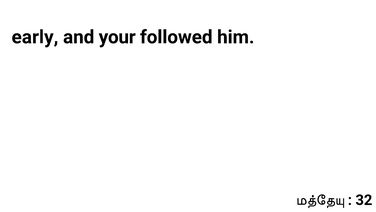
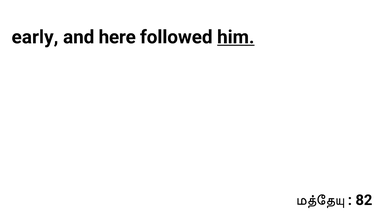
your: your -> here (117, 37)
him underline: none -> present (236, 37)
32: 32 -> 82 (364, 200)
